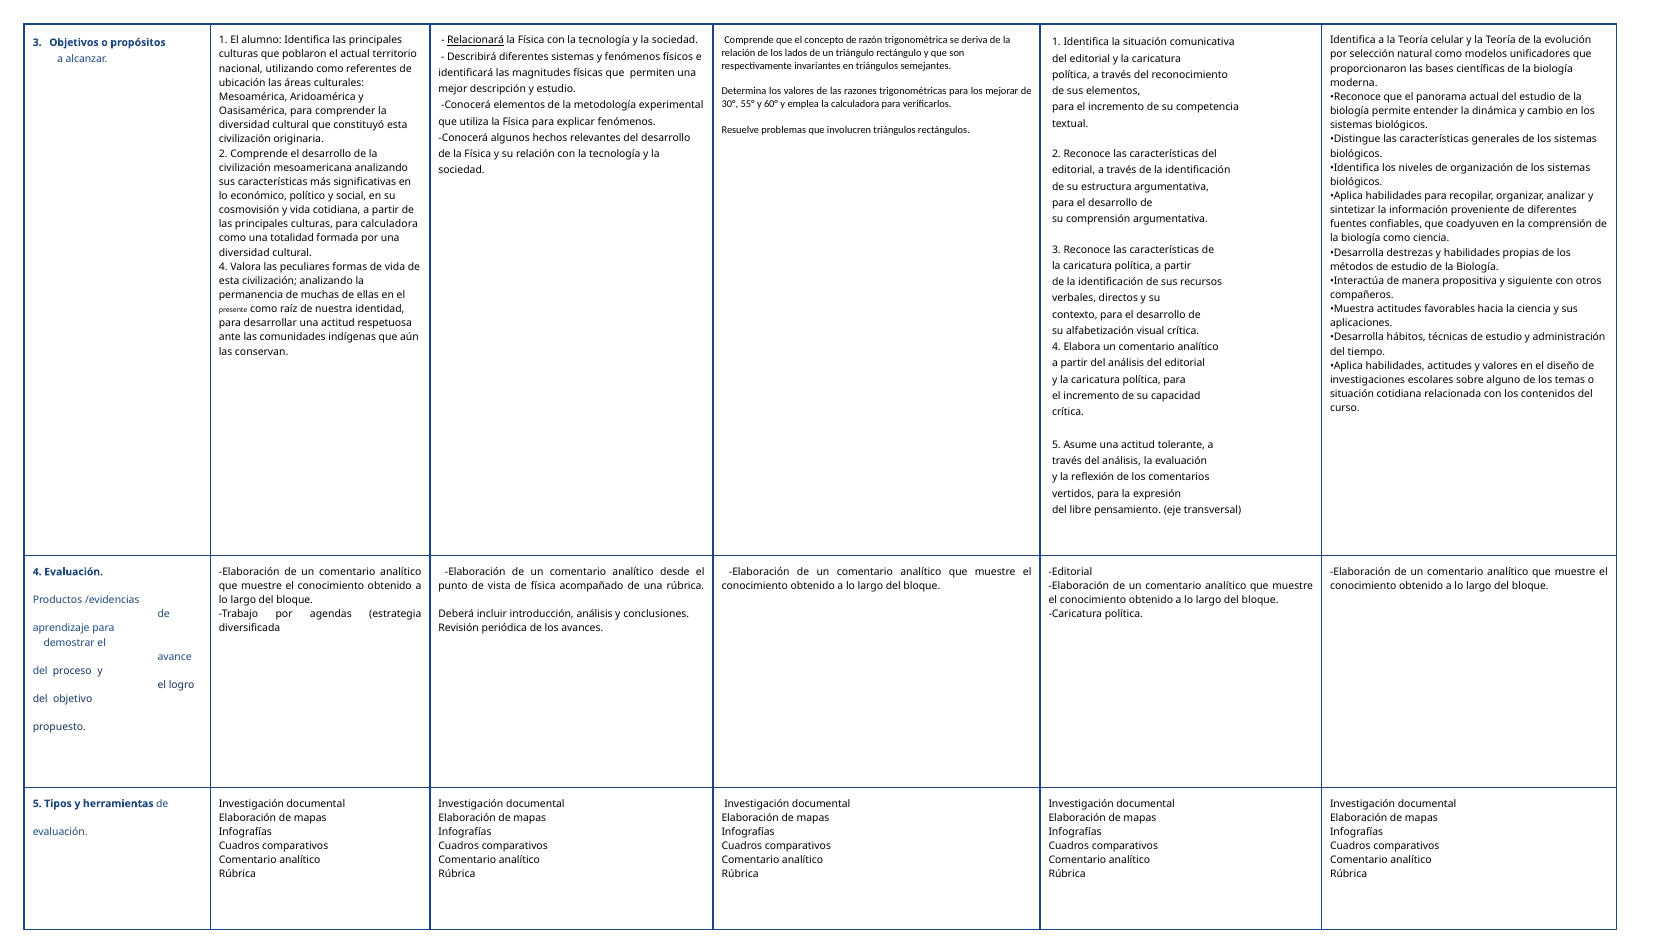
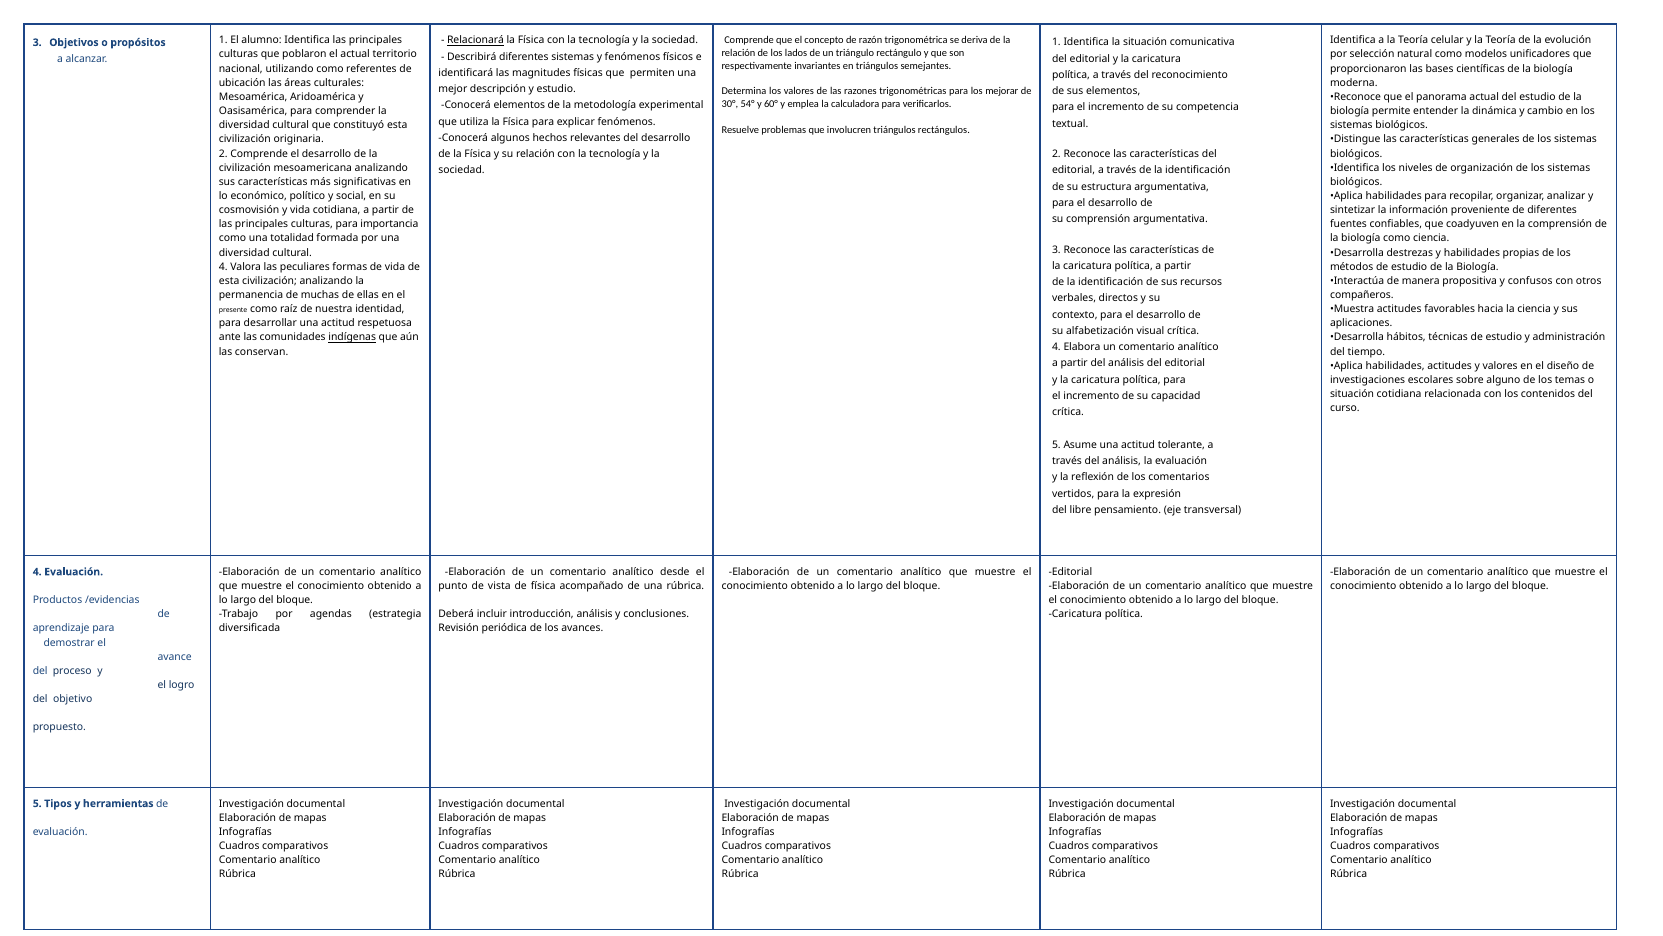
55°: 55° -> 54° (748, 104)
para calculadora: calculadora -> importancia (389, 224)
siguiente: siguiente -> confusos (1530, 281)
indígenas underline: none -> present (352, 337)
